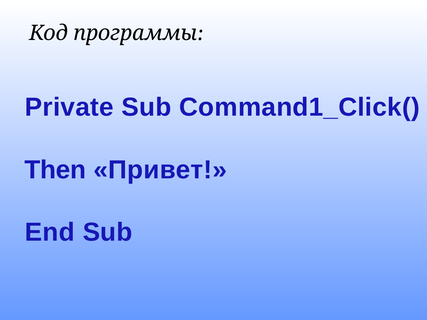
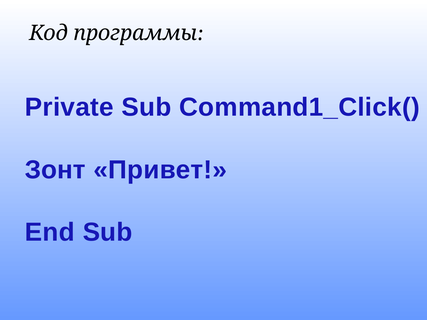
Then: Then -> Зонт (55, 170)
